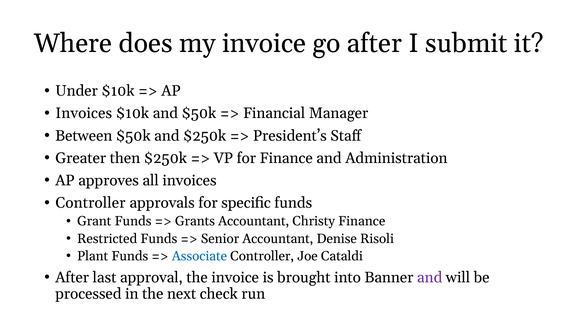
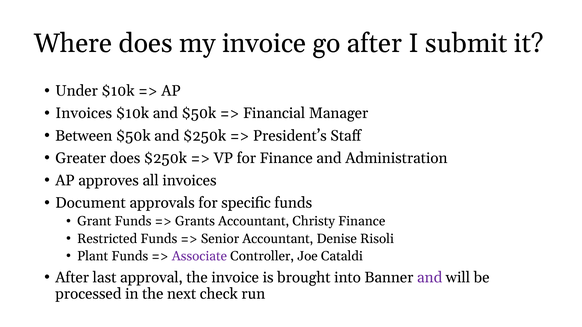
Greater then: then -> does (125, 158)
Controller: Controller -> Document (91, 203)
Associate colour: blue -> purple (199, 256)
